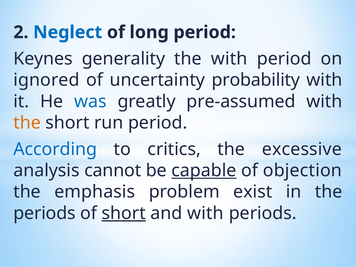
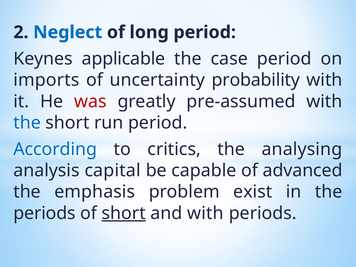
generality: generality -> applicable (123, 59)
the with: with -> case (229, 59)
ignored: ignored -> imports (46, 80)
was colour: blue -> red (90, 101)
the colour: orange -> blue (27, 123)
excessive: excessive -> analysing (302, 149)
cannot: cannot -> capital (113, 171)
capable underline: present -> none (204, 171)
objection: objection -> advanced (303, 171)
